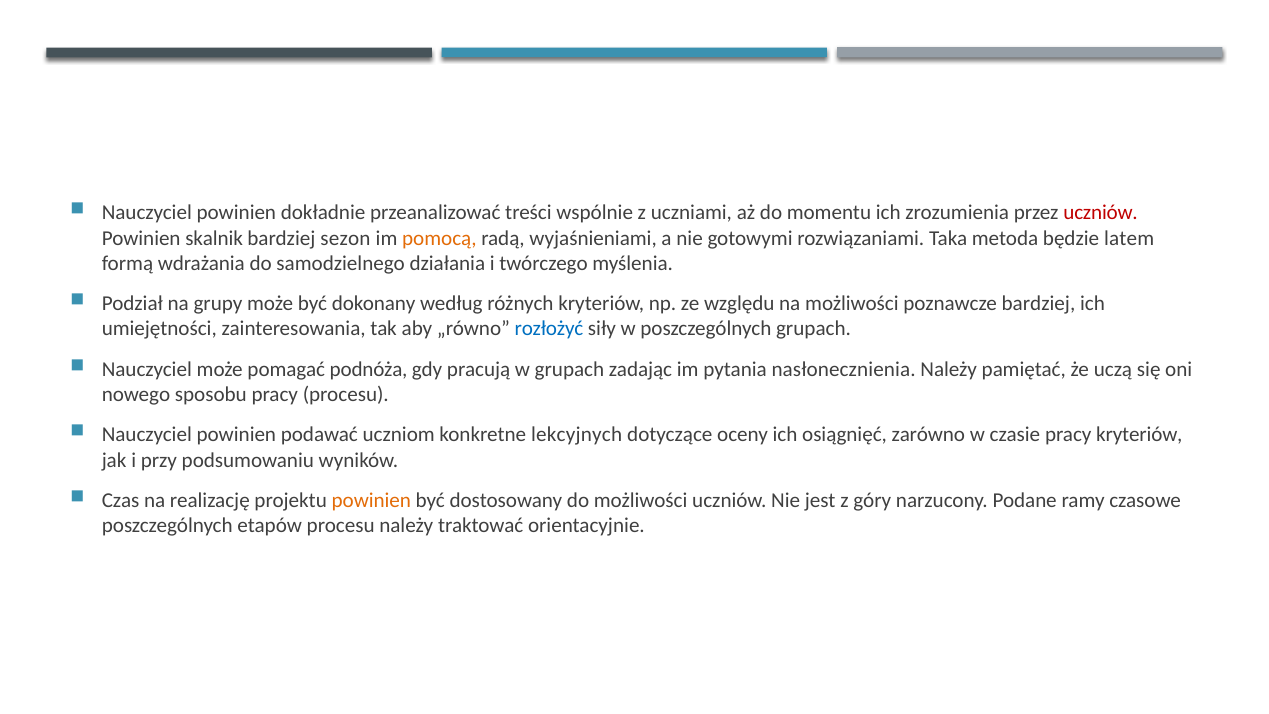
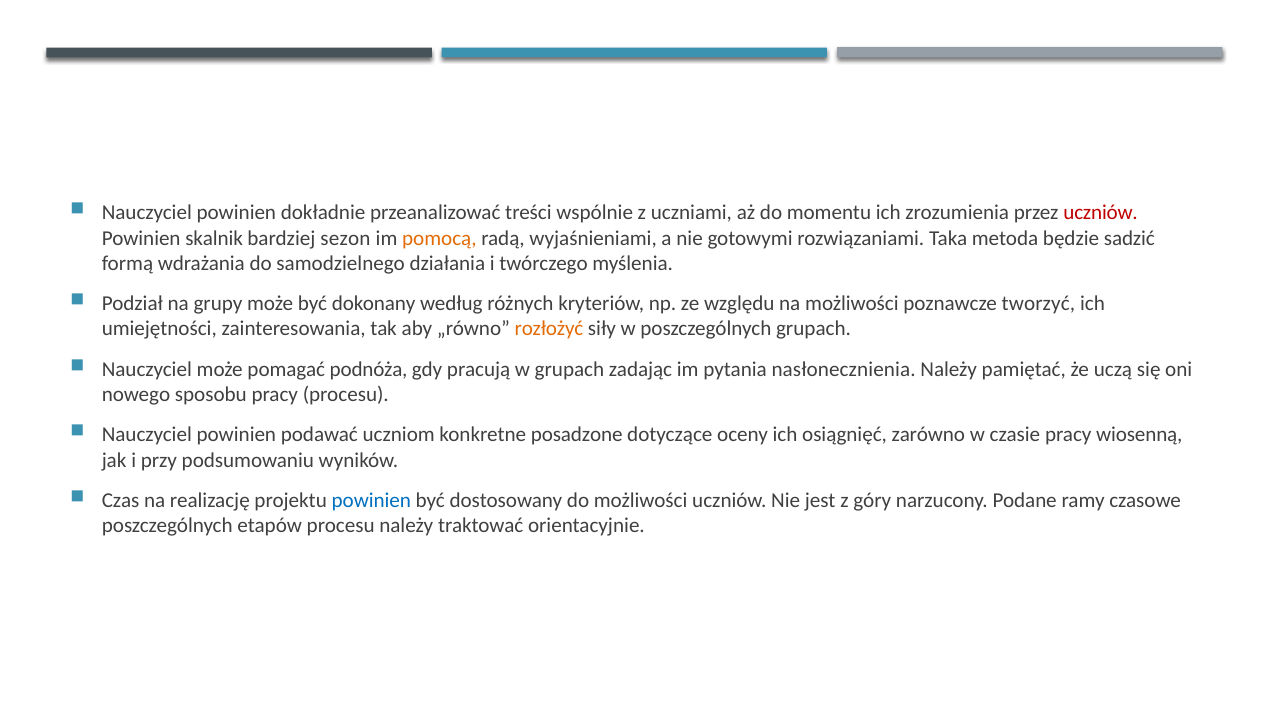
latem: latem -> sadzić (1129, 238)
poznawcze bardziej: bardziej -> tworzyć (1038, 304)
rozłożyć colour: blue -> orange (549, 329)
lekcyjnych: lekcyjnych -> posadzone (577, 435)
pracy kryteriów: kryteriów -> wiosenną (1139, 435)
powinien colour: orange -> blue (371, 500)
